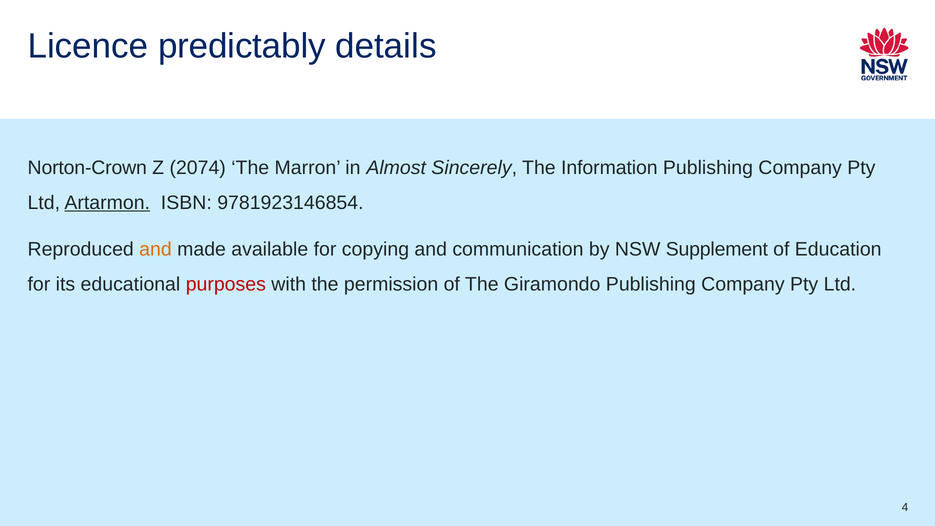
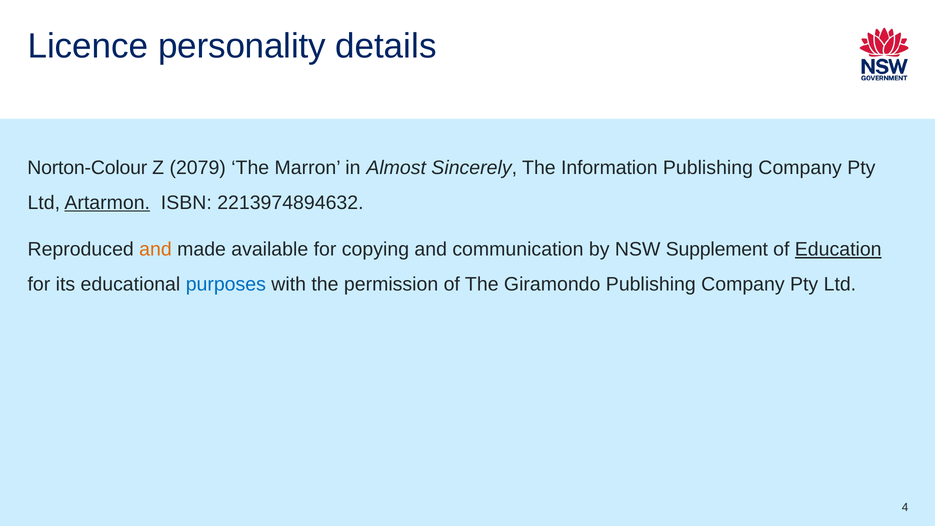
predictably: predictably -> personality (242, 46)
Norton-Crown: Norton-Crown -> Norton-Colour (87, 168)
2074: 2074 -> 2079 (198, 168)
9781923146854: 9781923146854 -> 2213974894632 (290, 203)
Education underline: none -> present (838, 249)
purposes colour: red -> blue (226, 284)
